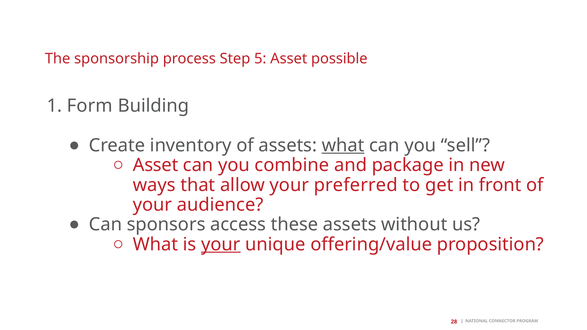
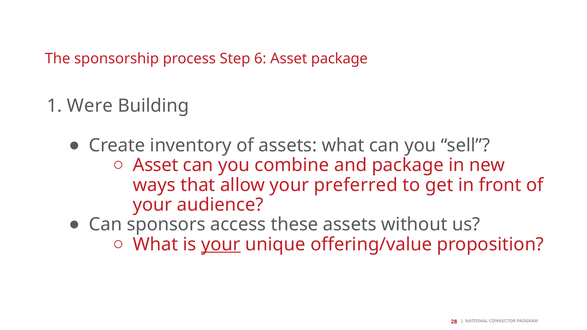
5: 5 -> 6 (260, 59)
Asset possible: possible -> package (339, 59)
Form: Form -> Were (90, 106)
what underline: present -> none (343, 145)
